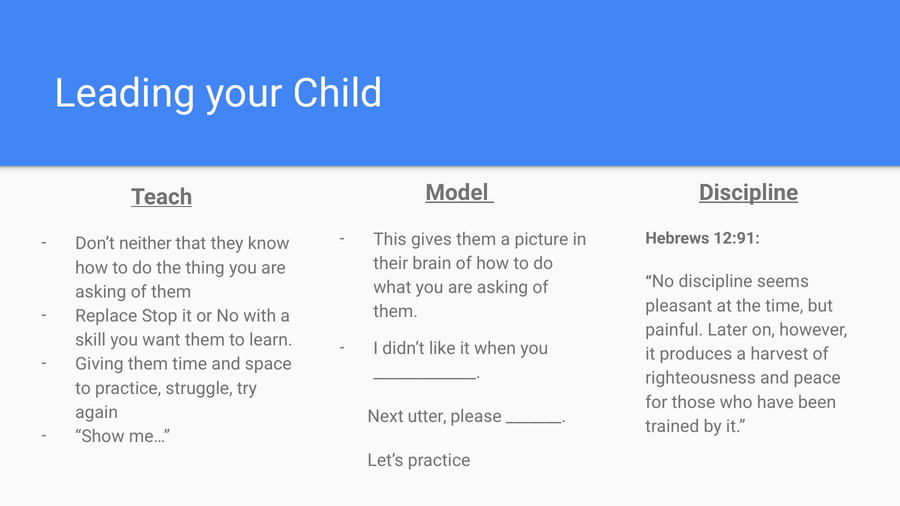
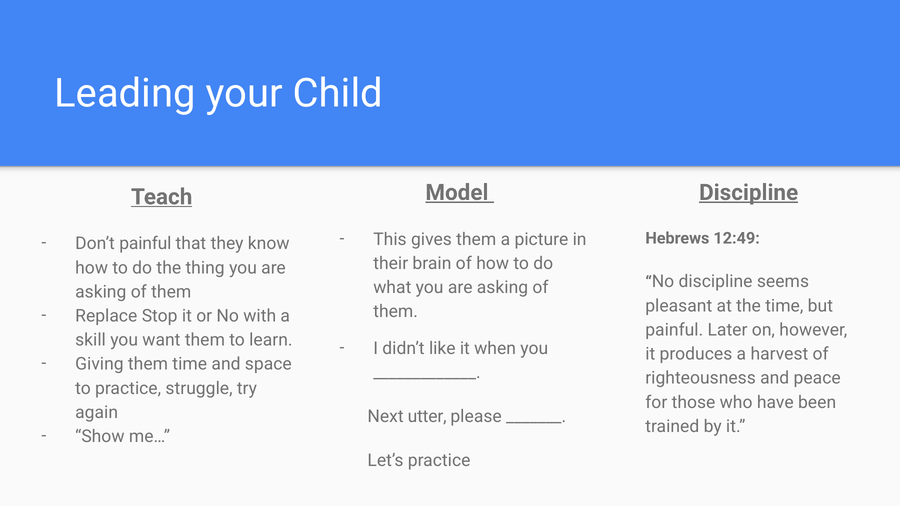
12:91: 12:91 -> 12:49 (737, 238)
Don’t neither: neither -> painful (145, 244)
